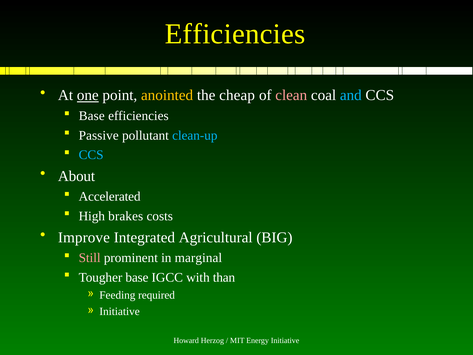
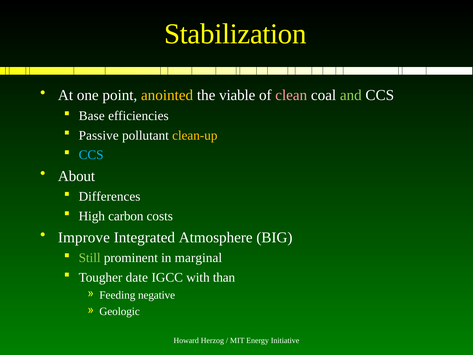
Efficiencies: Efficiencies -> Stabilization (235, 34)
one underline: present -> none (88, 95)
cheap: cheap -> viable (237, 95)
and colour: light blue -> light green (351, 95)
clean-up colour: light blue -> yellow (195, 135)
Accelerated: Accelerated -> Differences (110, 196)
brakes: brakes -> carbon (126, 216)
Agricultural: Agricultural -> Atmosphere (216, 237)
Still colour: pink -> light green (90, 258)
Tougher base: base -> date (137, 277)
required: required -> negative (157, 295)
Initiative: Initiative -> Geologic (120, 311)
